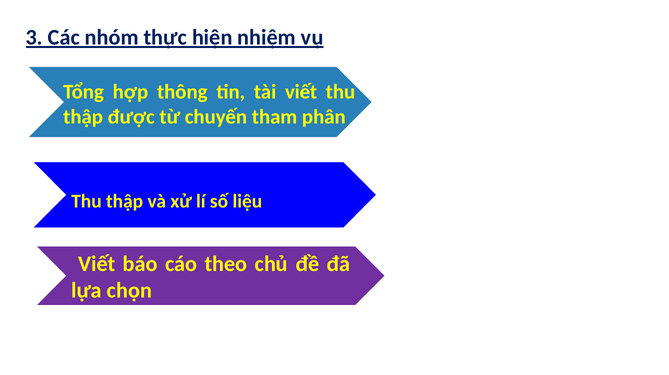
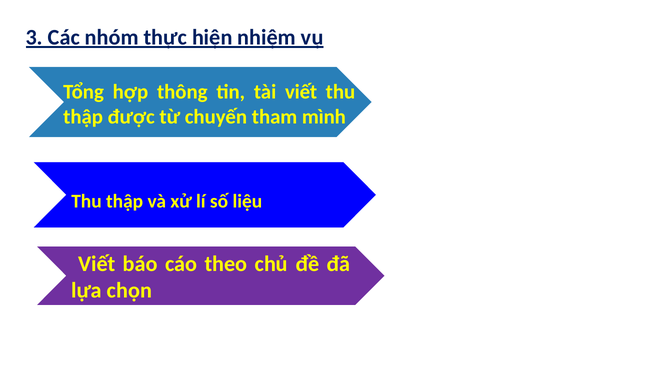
phân: phân -> mình (324, 117)
